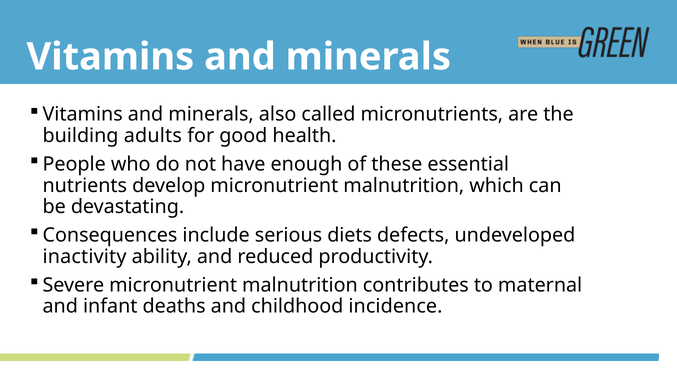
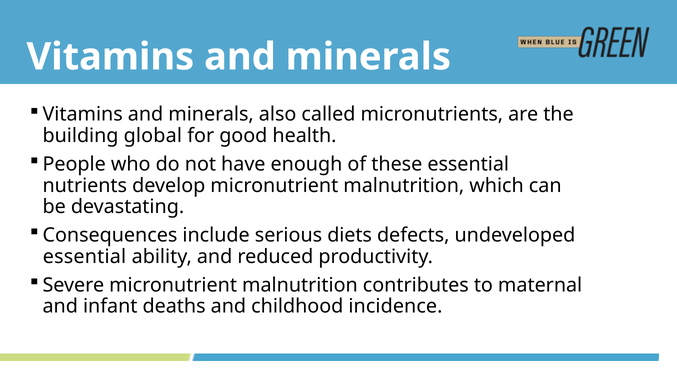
adults: adults -> global (153, 136)
inactivity: inactivity -> essential (84, 256)
